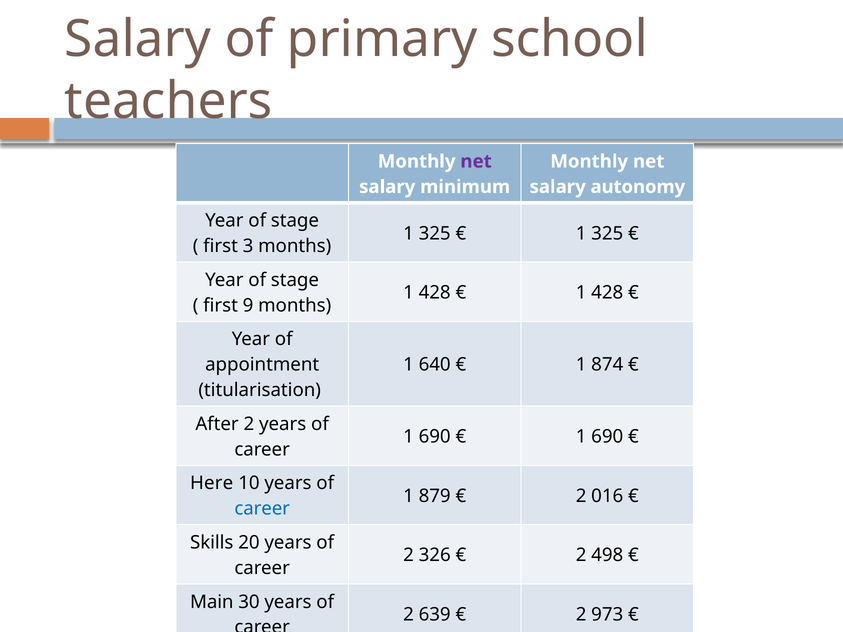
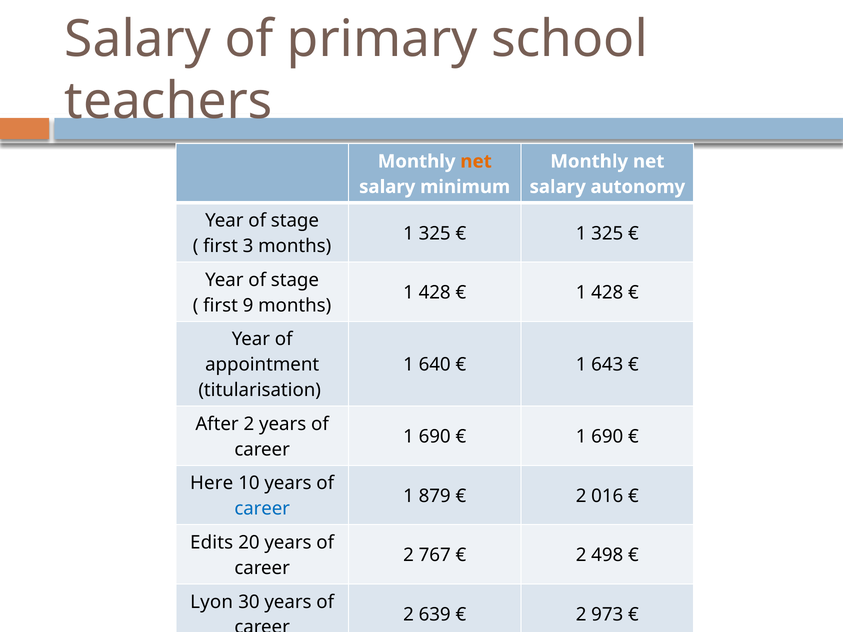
net colour: purple -> orange (476, 161)
874: 874 -> 643 (607, 365)
Skills: Skills -> Edits (212, 543)
326: 326 -> 767 (435, 555)
Main: Main -> Lyon (212, 602)
